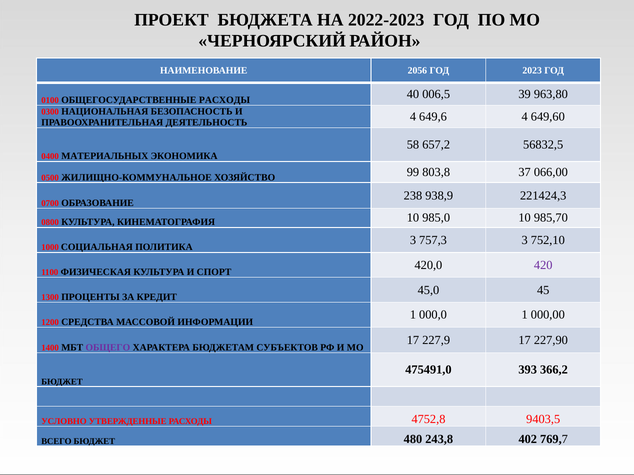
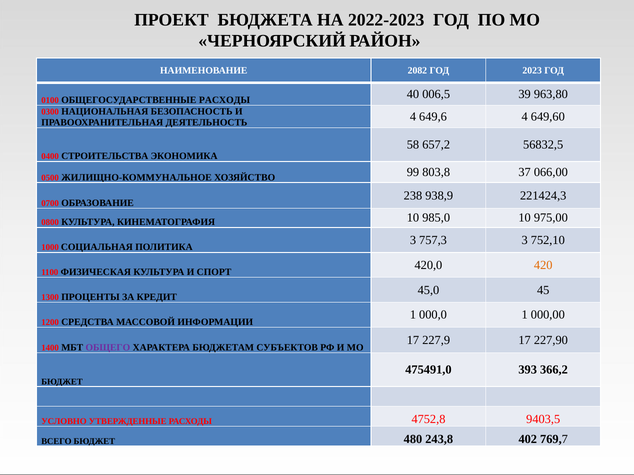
2056: 2056 -> 2082 (417, 71)
МАТЕРИАЛЬНЫХ: МАТЕРИАЛЬНЫХ -> СТРОИТЕЛЬСТВА (105, 156)
985,70: 985,70 -> 975,00 (551, 218)
420 colour: purple -> orange (543, 265)
